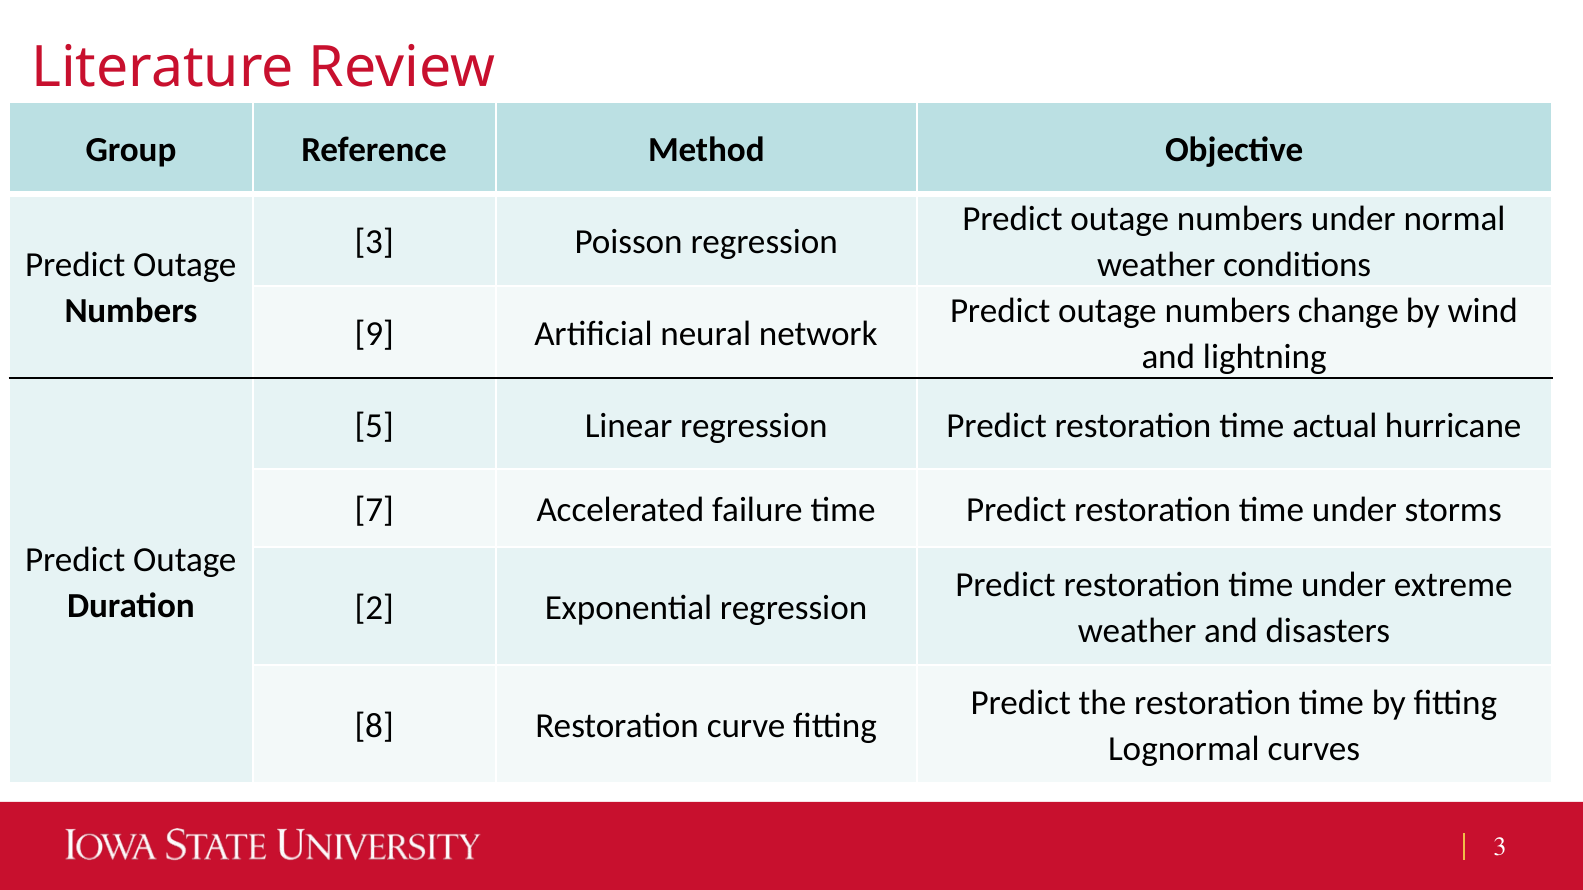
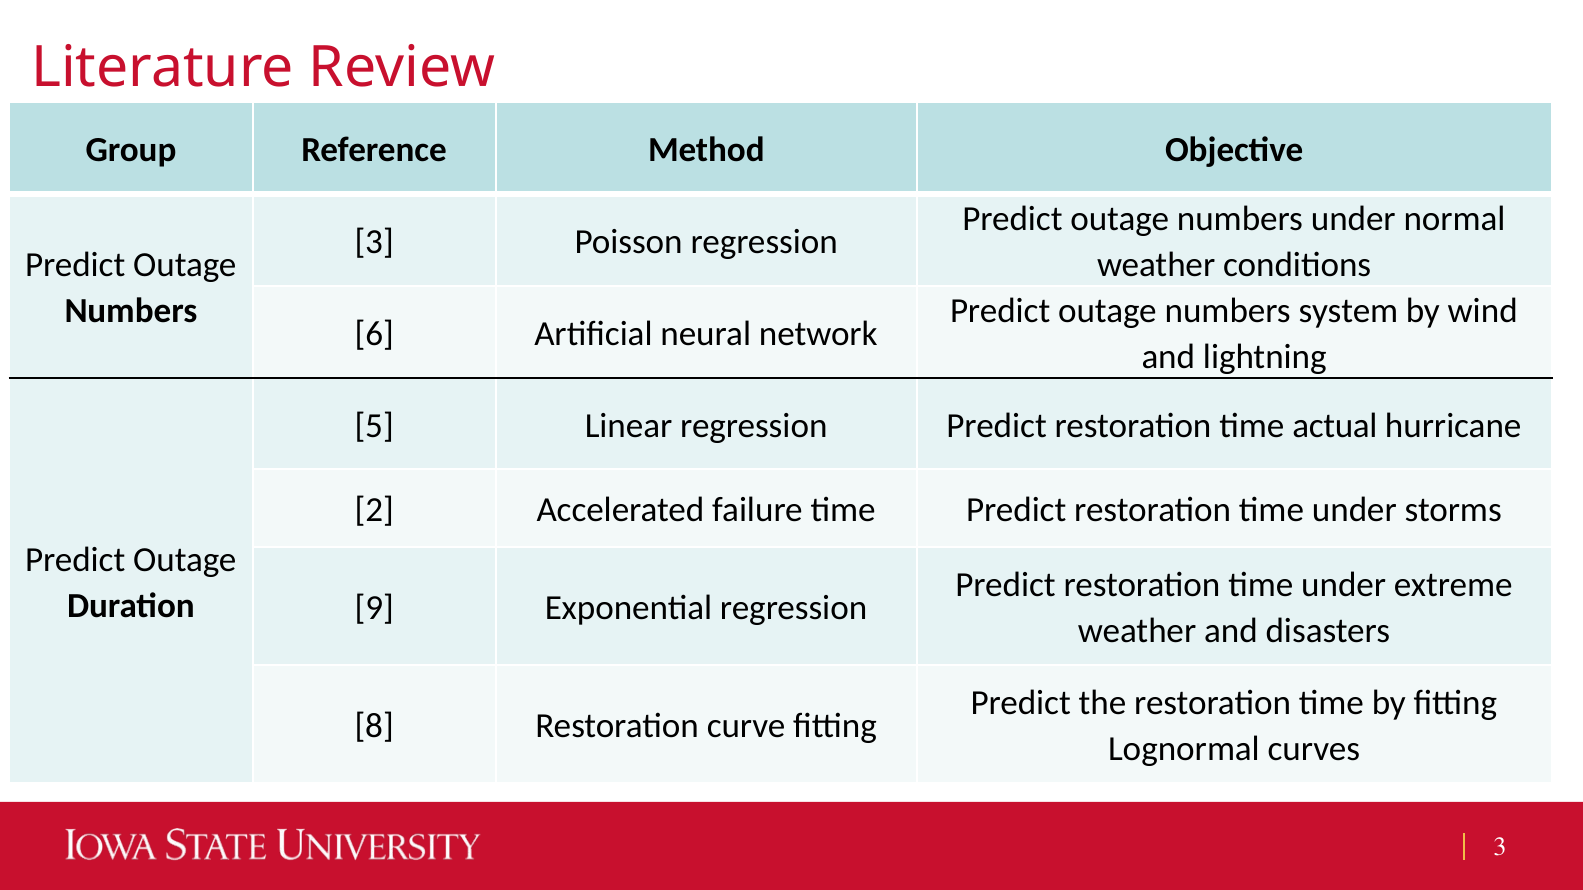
change: change -> system (1348, 311)
9: 9 -> 6 (374, 334)
7: 7 -> 2 (374, 510)
2: 2 -> 9 (374, 609)
